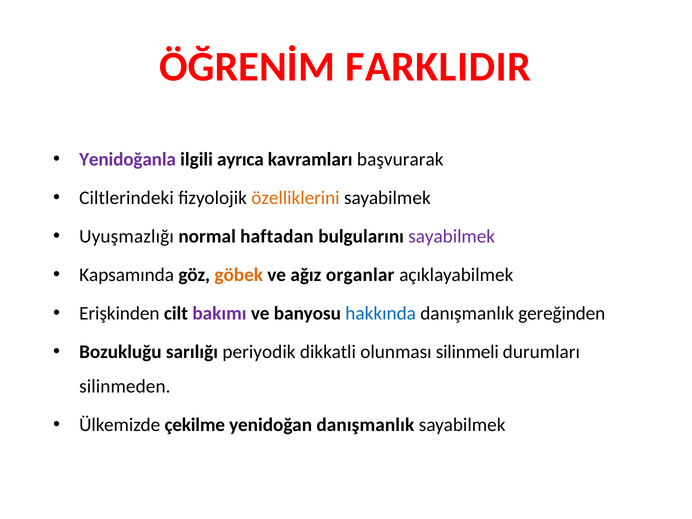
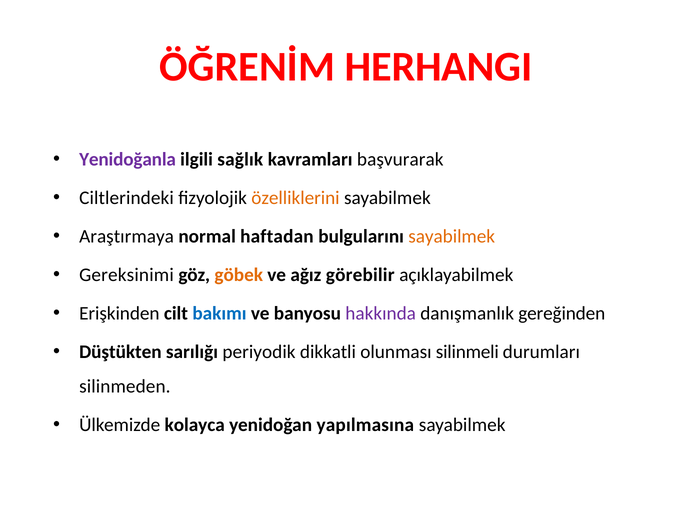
FARKLIDIR: FARKLIDIR -> HERHANGI (439, 67)
ayrıca: ayrıca -> sağlık (240, 160)
Uyuşmazlığı: Uyuşmazlığı -> Araştırmaya (127, 236)
sayabilmek colour: purple -> orange (452, 236)
Kapsamında: Kapsamında -> Gereksinimi (126, 275)
organlar: organlar -> görebilir (360, 275)
bakımı colour: purple -> blue (219, 313)
hakkında colour: blue -> purple (381, 313)
Bozukluğu: Bozukluğu -> Düştükten (120, 352)
çekilme: çekilme -> kolayca (195, 425)
yenidoğan danışmanlık: danışmanlık -> yapılmasına (365, 425)
